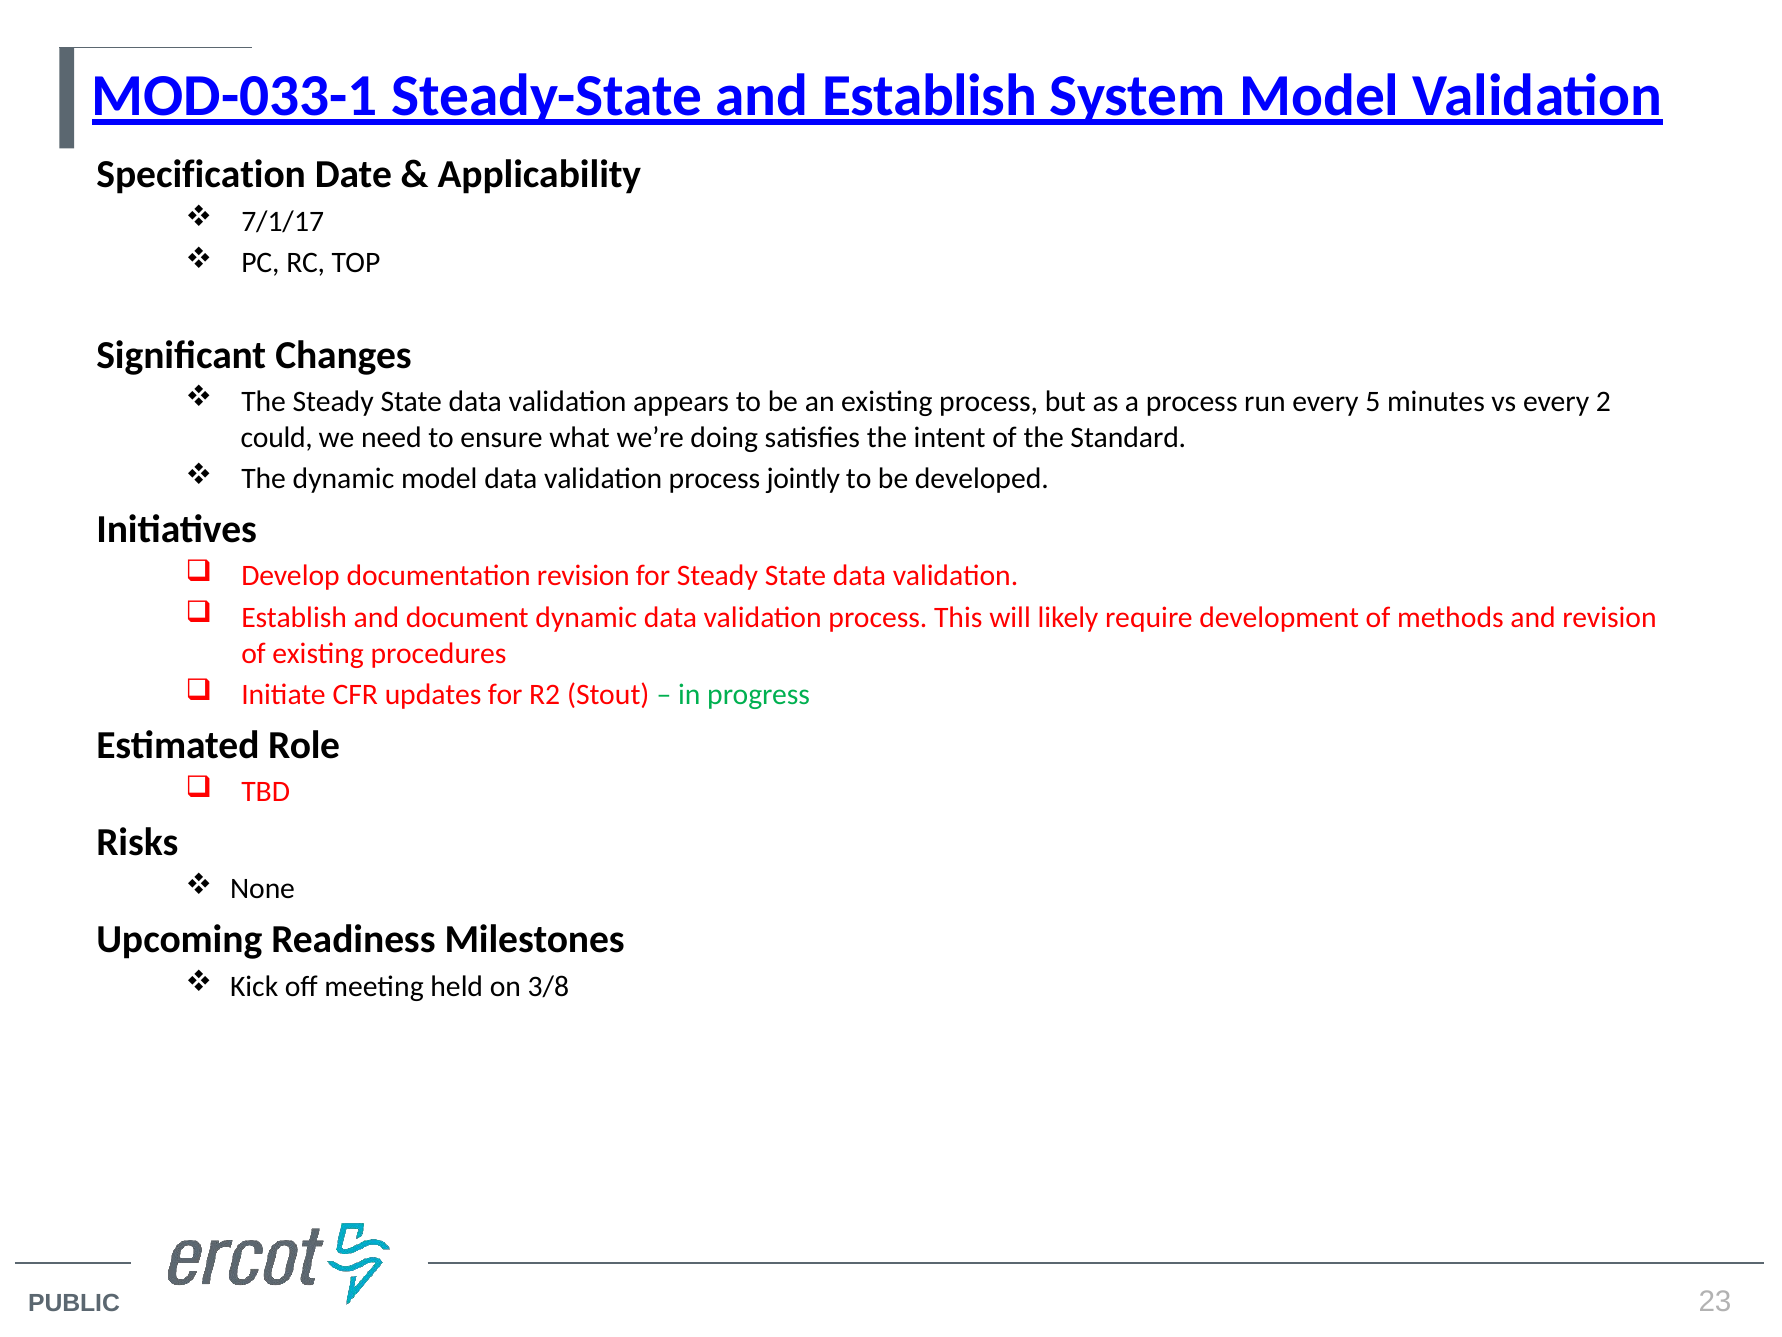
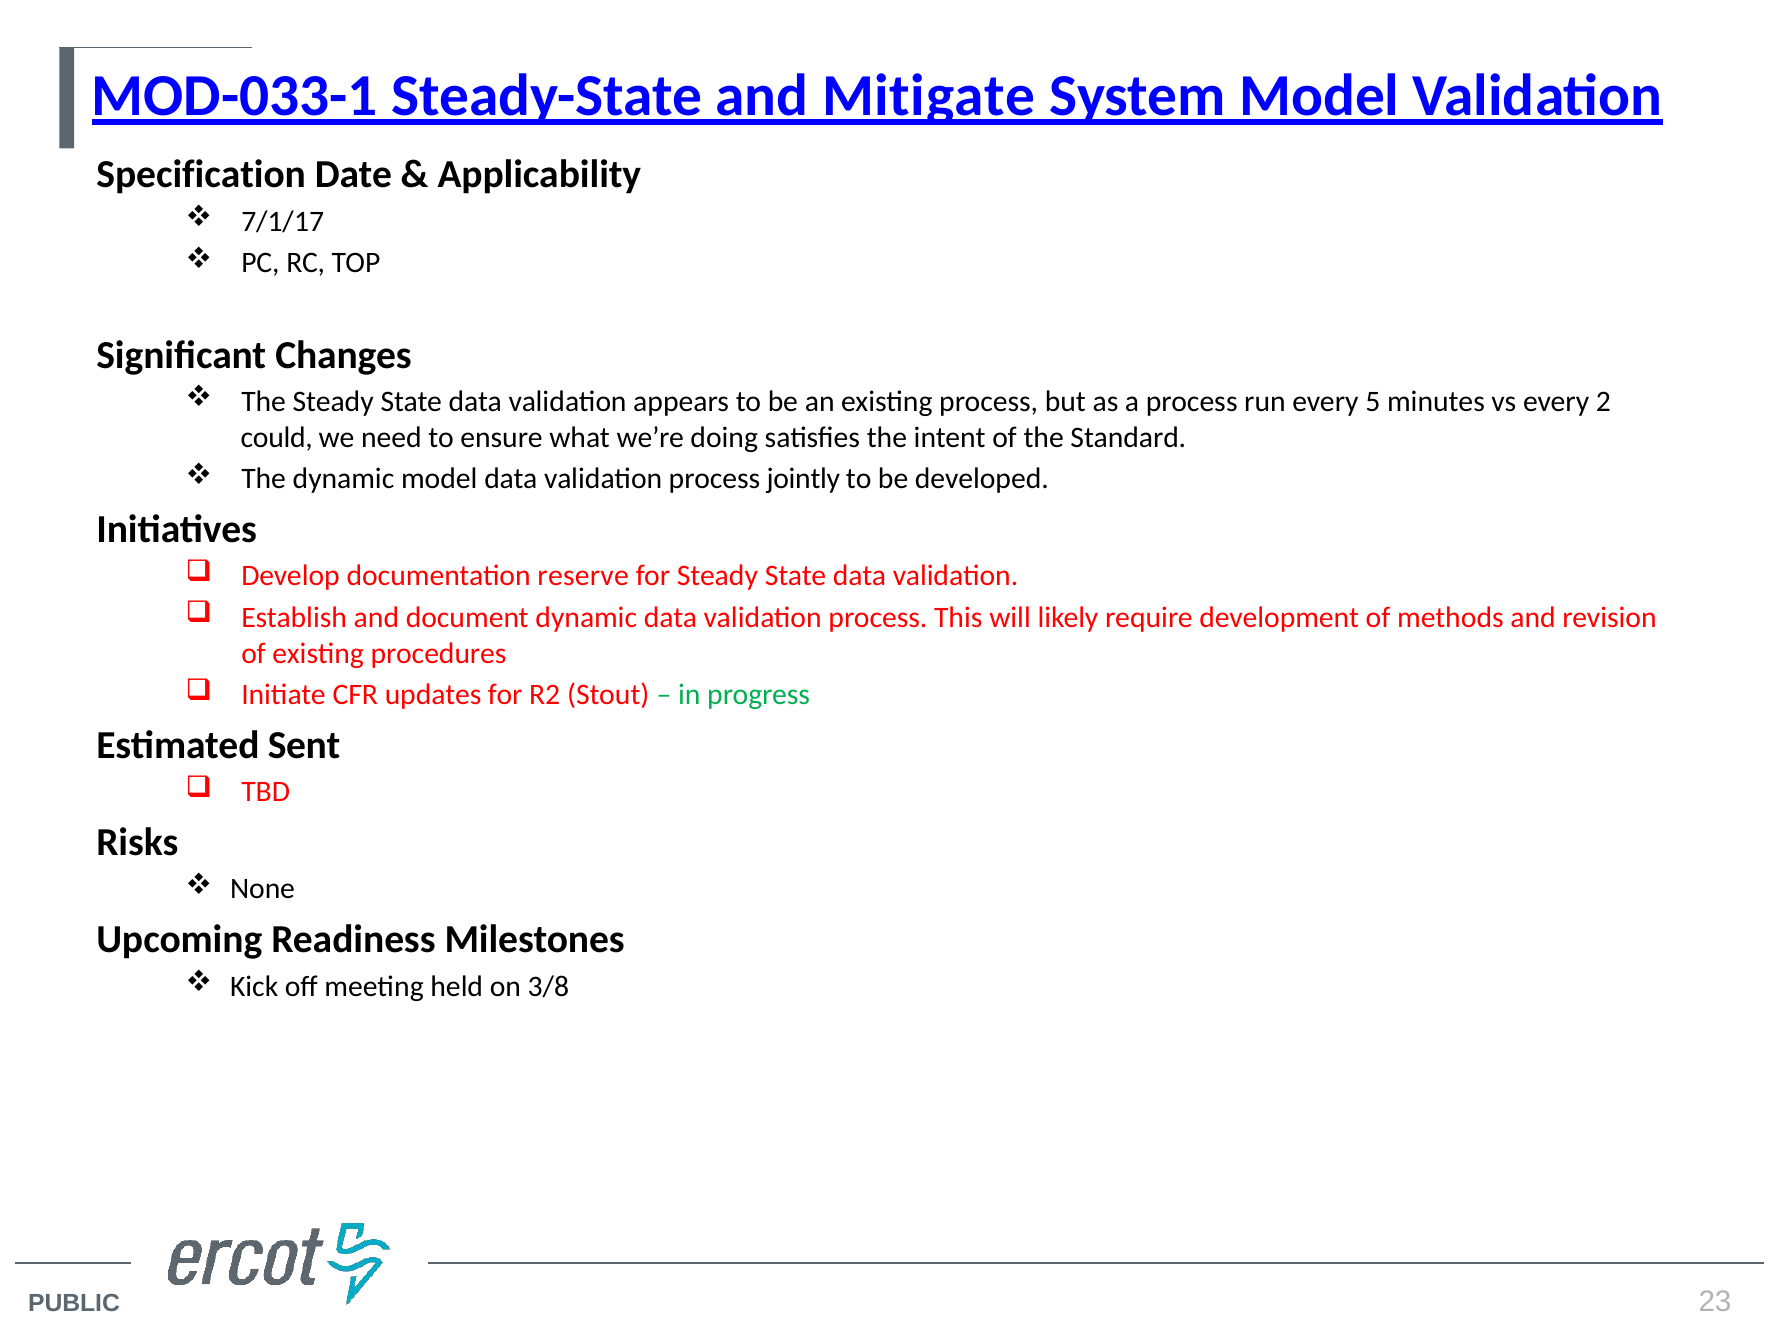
and Establish: Establish -> Mitigate (929, 96)
documentation revision: revision -> reserve (583, 576)
Role: Role -> Sent (304, 745)
